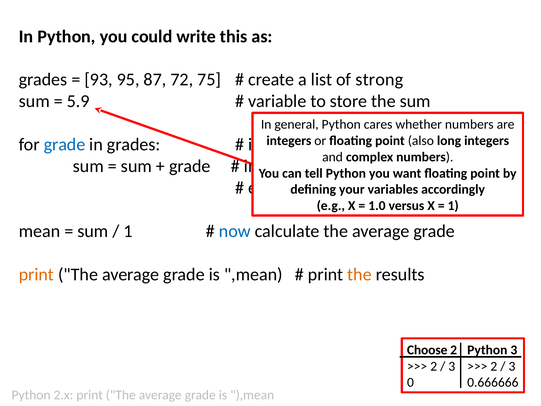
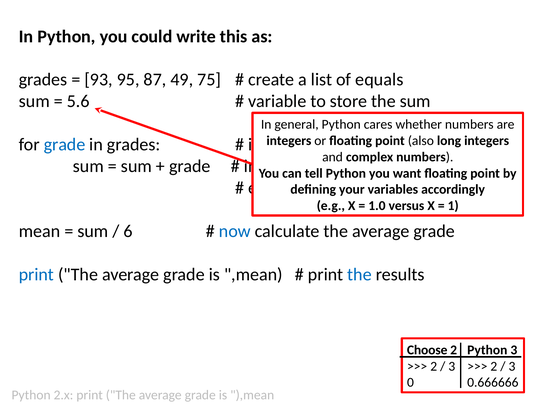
72: 72 -> 49 (182, 80)
strong: strong -> equals (379, 80)
5.9: 5.9 -> 5.6 (78, 101)
1: 1 -> 6 (128, 231)
print colour: orange -> blue (36, 274)
the colour: orange -> blue (360, 274)
